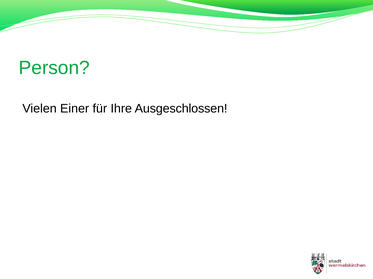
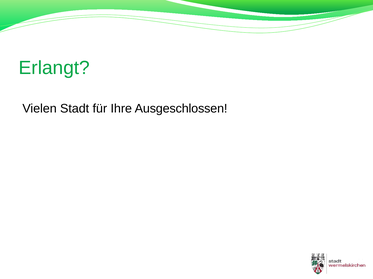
Person: Person -> Erlangt (54, 68)
Einer: Einer -> Stadt (75, 109)
